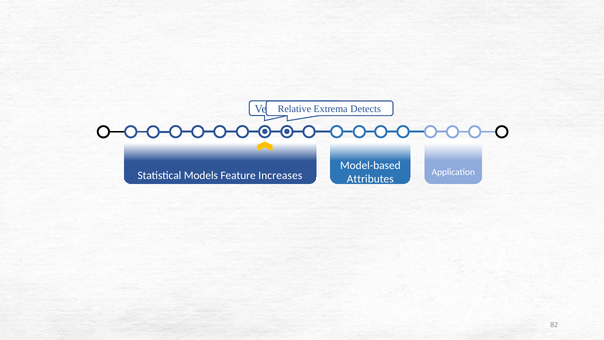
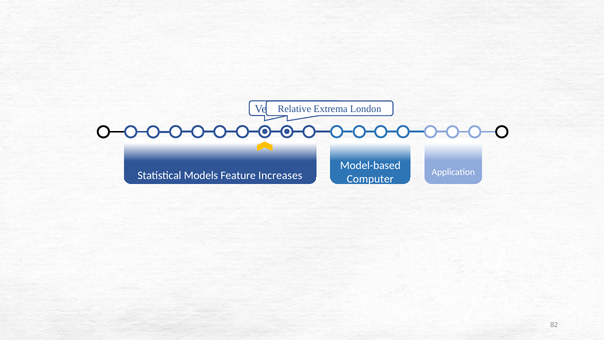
Detects: Detects -> London (366, 109)
Attributes: Attributes -> Computer (370, 179)
